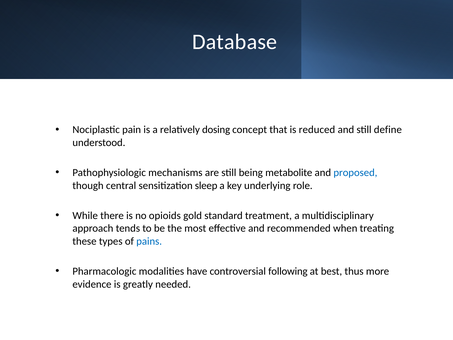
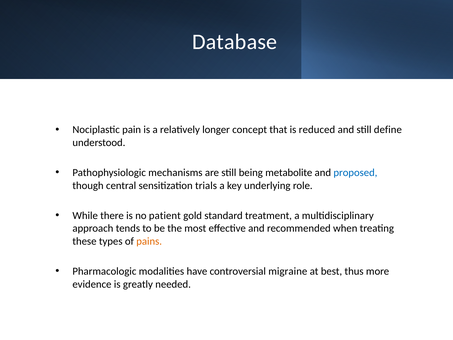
dosing: dosing -> longer (216, 130)
sleep: sleep -> trials (206, 185)
opioids: opioids -> patient (165, 215)
pains colour: blue -> orange (149, 241)
following: following -> migraine (288, 271)
